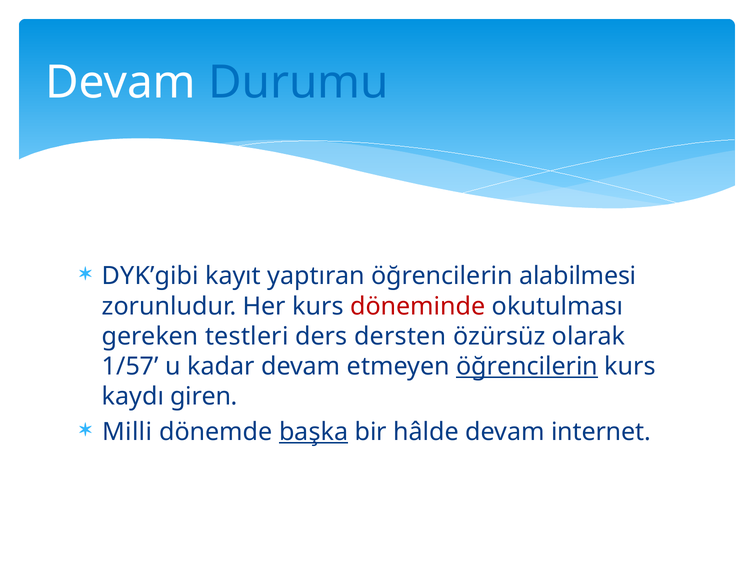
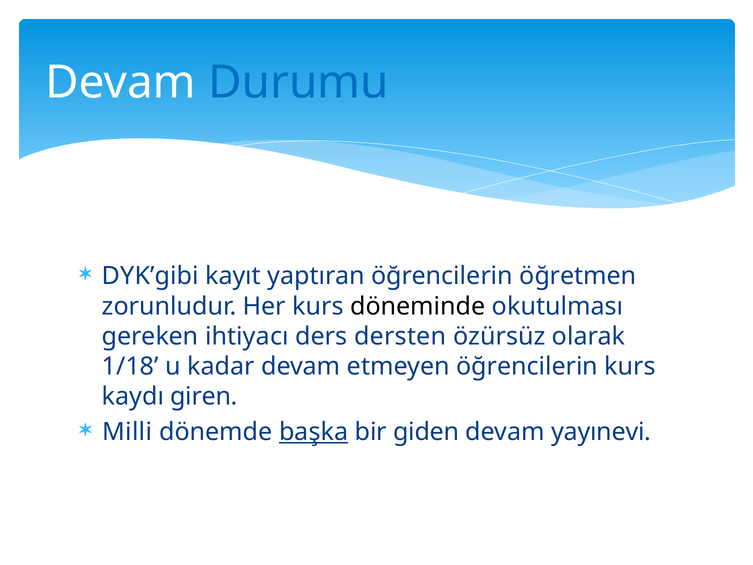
alabilmesi: alabilmesi -> öğretmen (578, 276)
döneminde colour: red -> black (418, 306)
testleri: testleri -> ihtiyacı (247, 336)
1/57: 1/57 -> 1/18 (130, 366)
öğrencilerin underline: present -> none (527, 366)
hâlde: hâlde -> giden (426, 432)
internet: internet -> yayınevi (601, 432)
